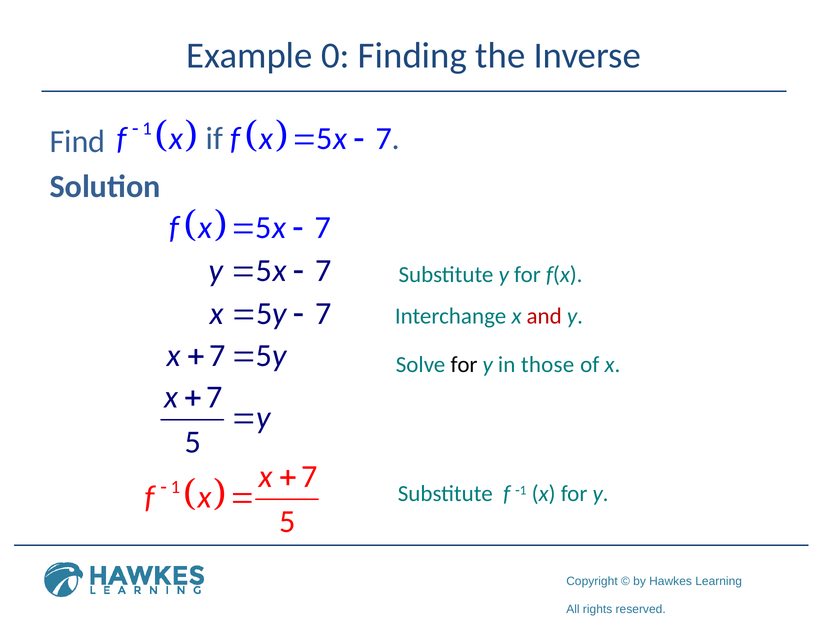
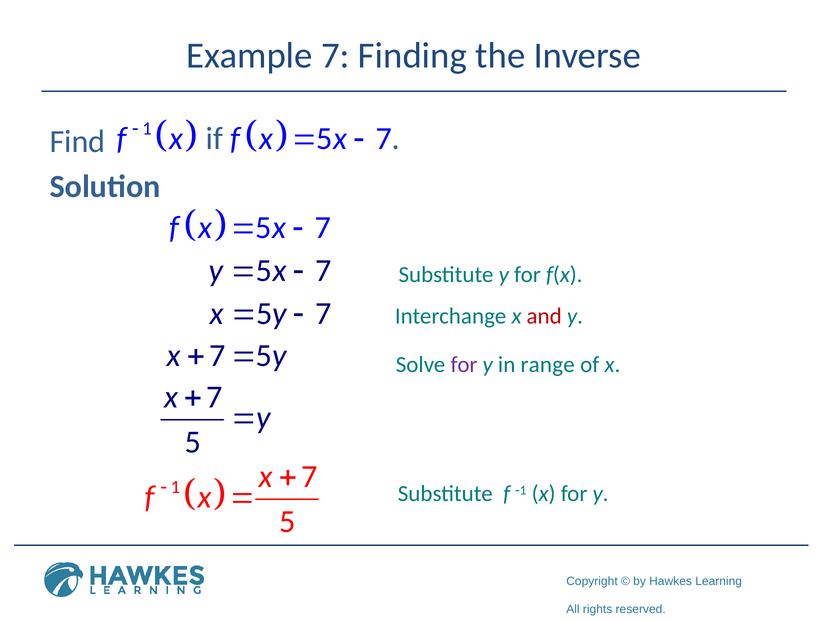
Example 0: 0 -> 7 (335, 56)
for colour: black -> purple (464, 364)
those: those -> range (548, 364)
